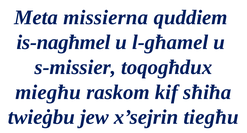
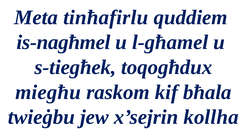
missierna: missierna -> tinħafirlu (106, 17)
s-missier: s-missier -> s-tiegħek (75, 67)
sħiħa: sħiħa -> bħala (207, 92)
tiegħu: tiegħu -> kollha (211, 117)
